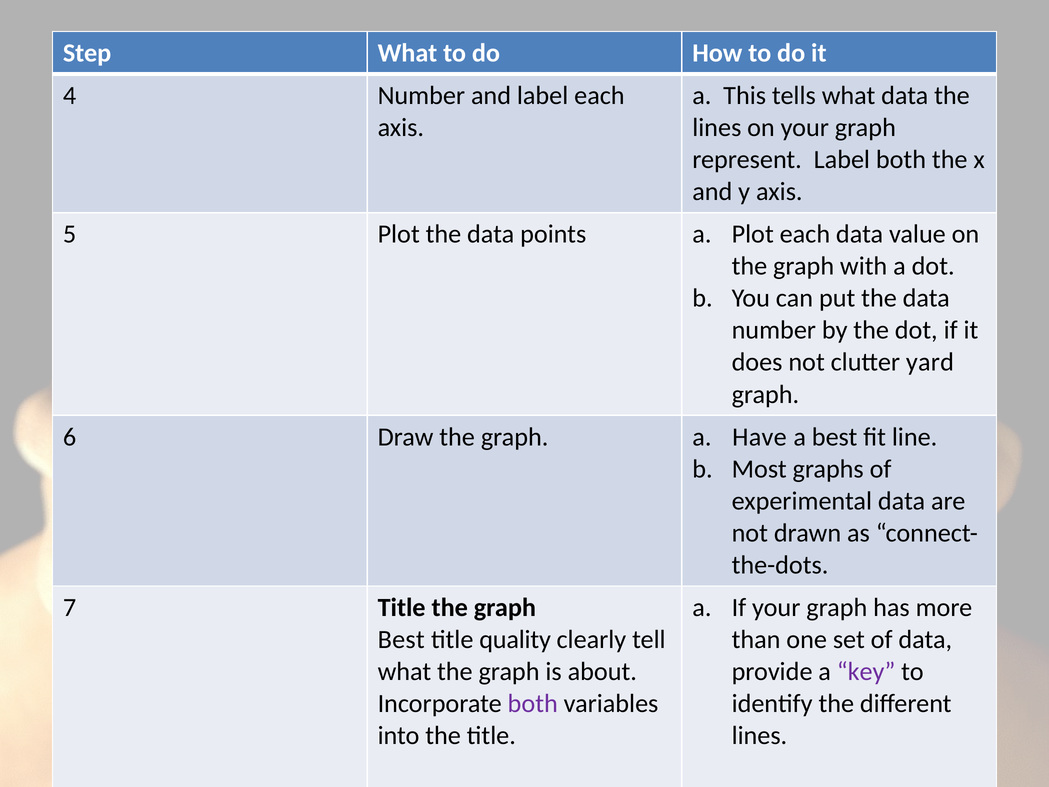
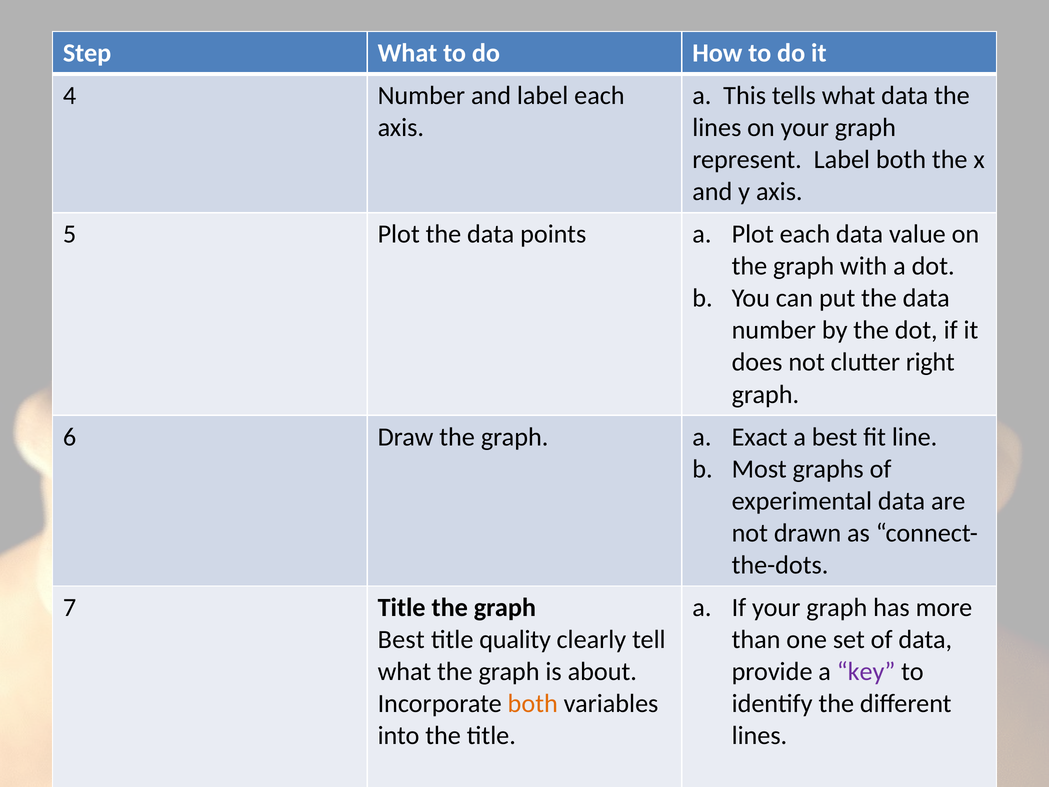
yard: yard -> right (930, 362)
Have: Have -> Exact (760, 437)
both colour: purple -> orange (533, 703)
